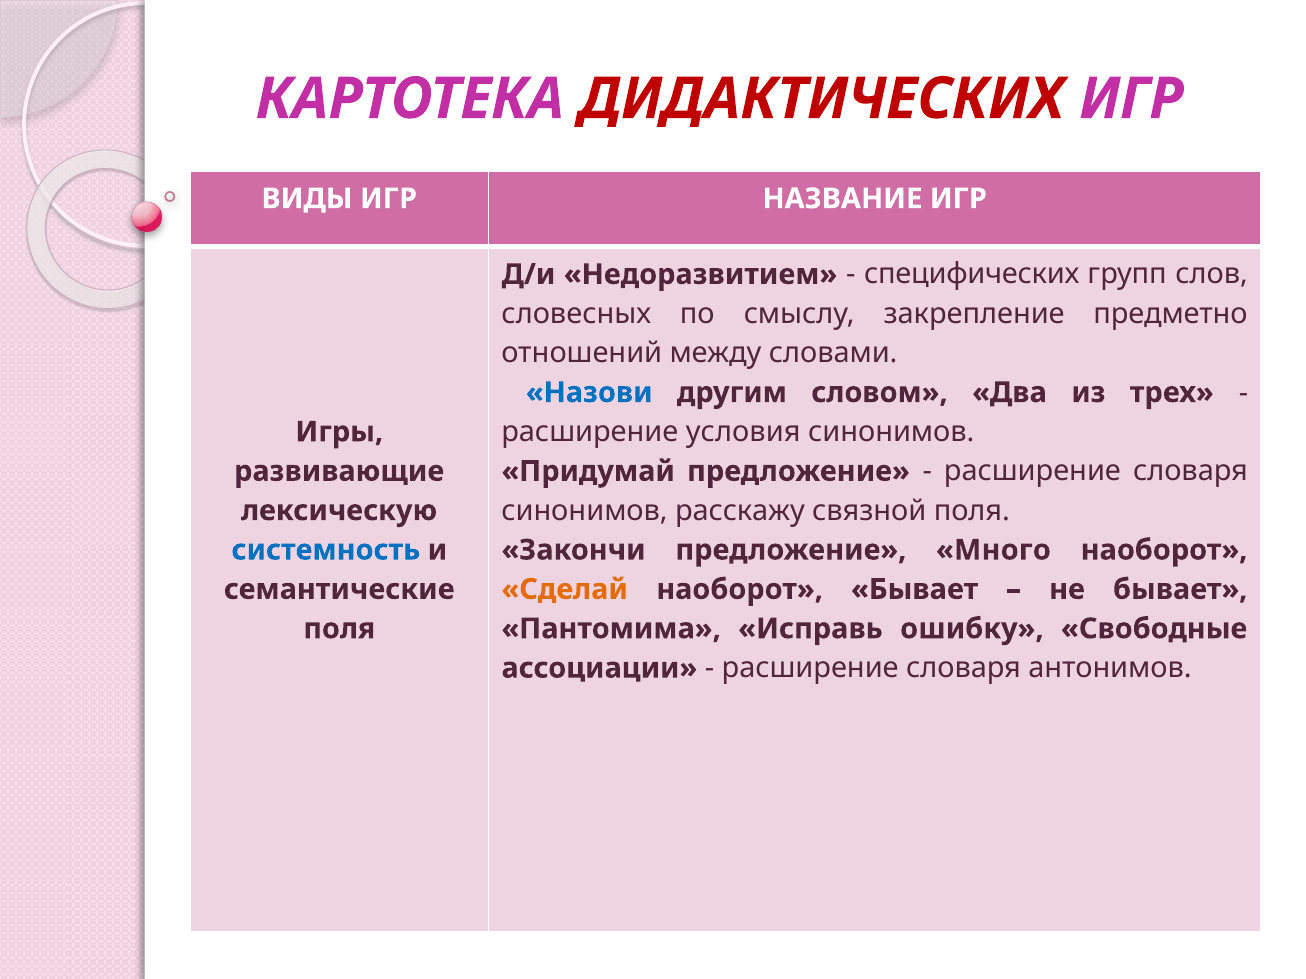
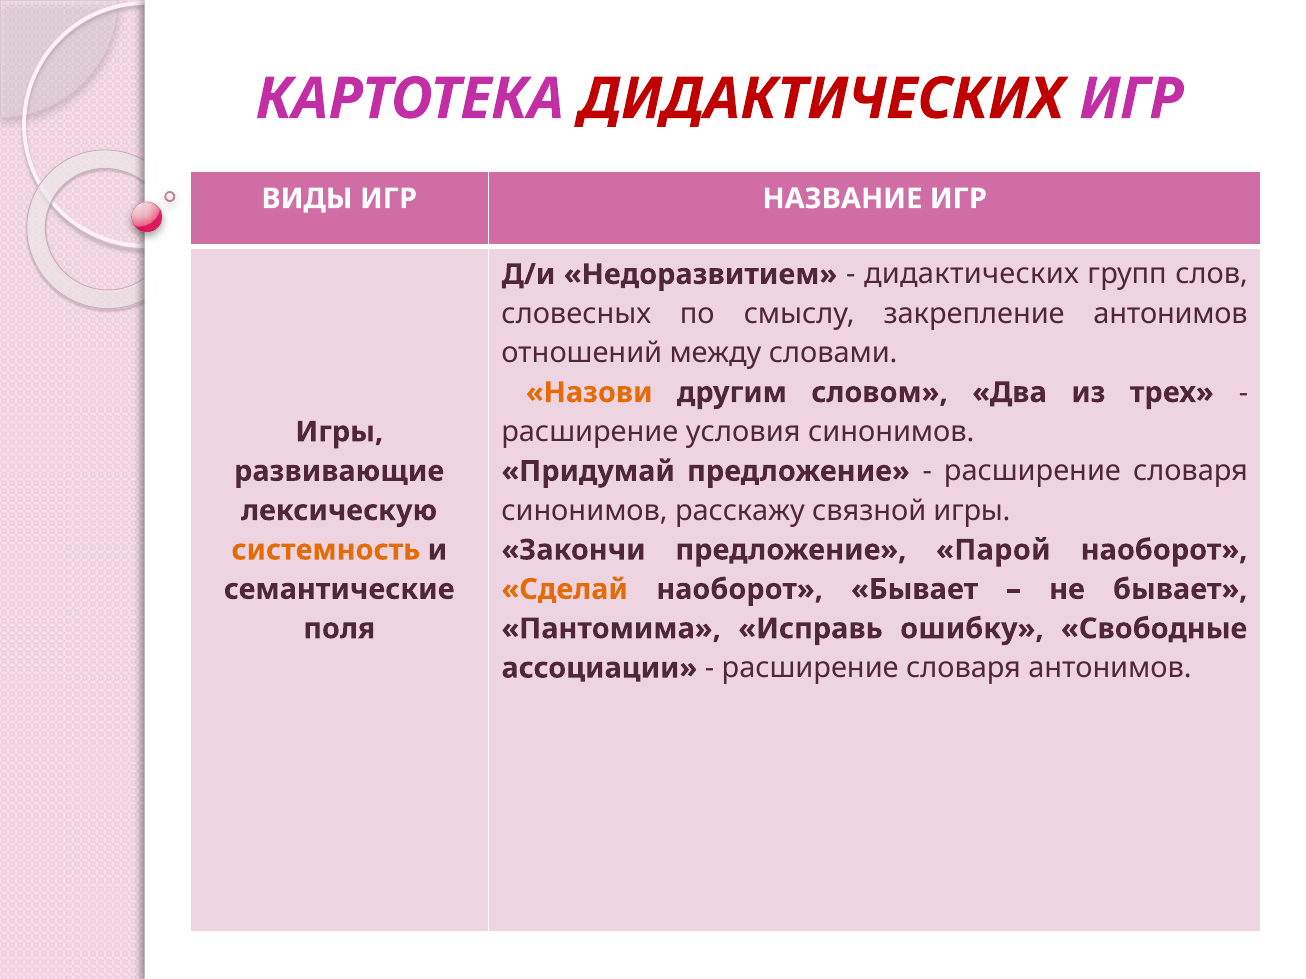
специфических: специфических -> дидактических (971, 275)
закрепление предметно: предметно -> антонимов (1171, 314)
Назови colour: blue -> orange (589, 393)
связной поля: поля -> игры (972, 511)
системность colour: blue -> orange (326, 550)
Много: Много -> Парой (993, 550)
